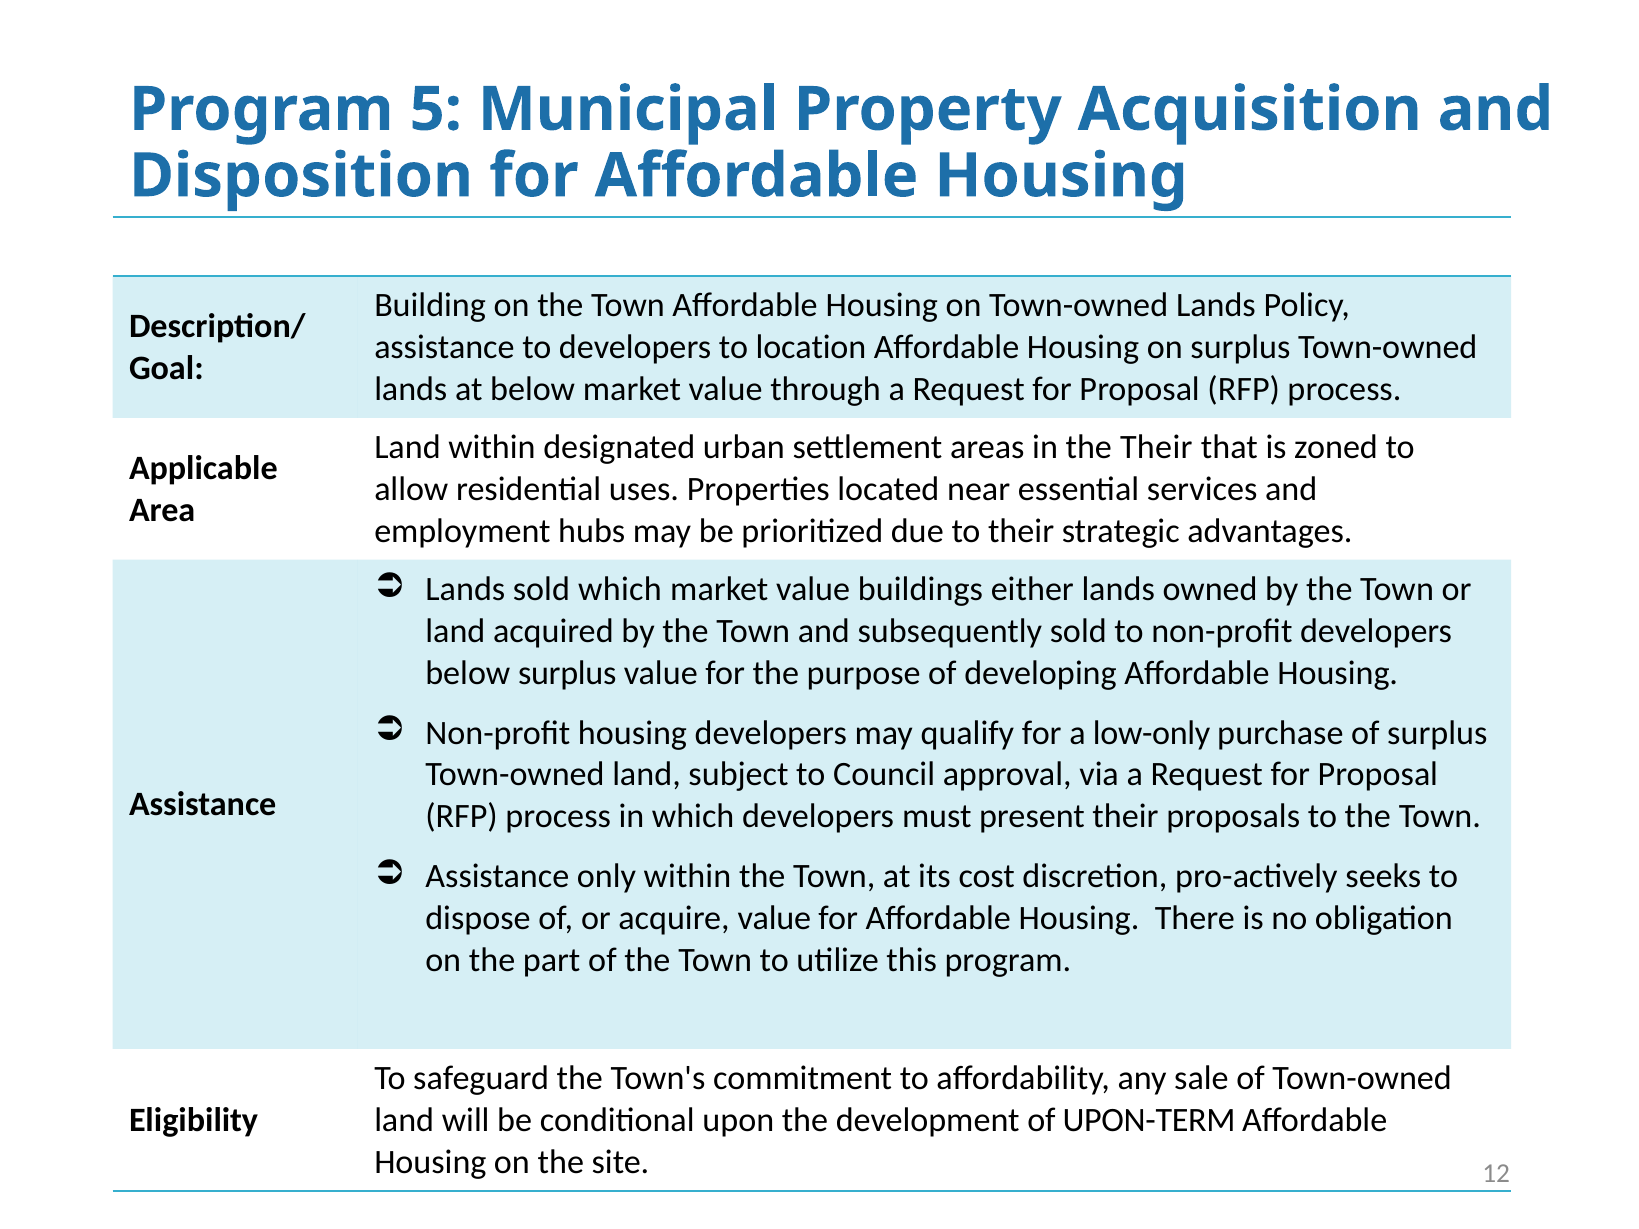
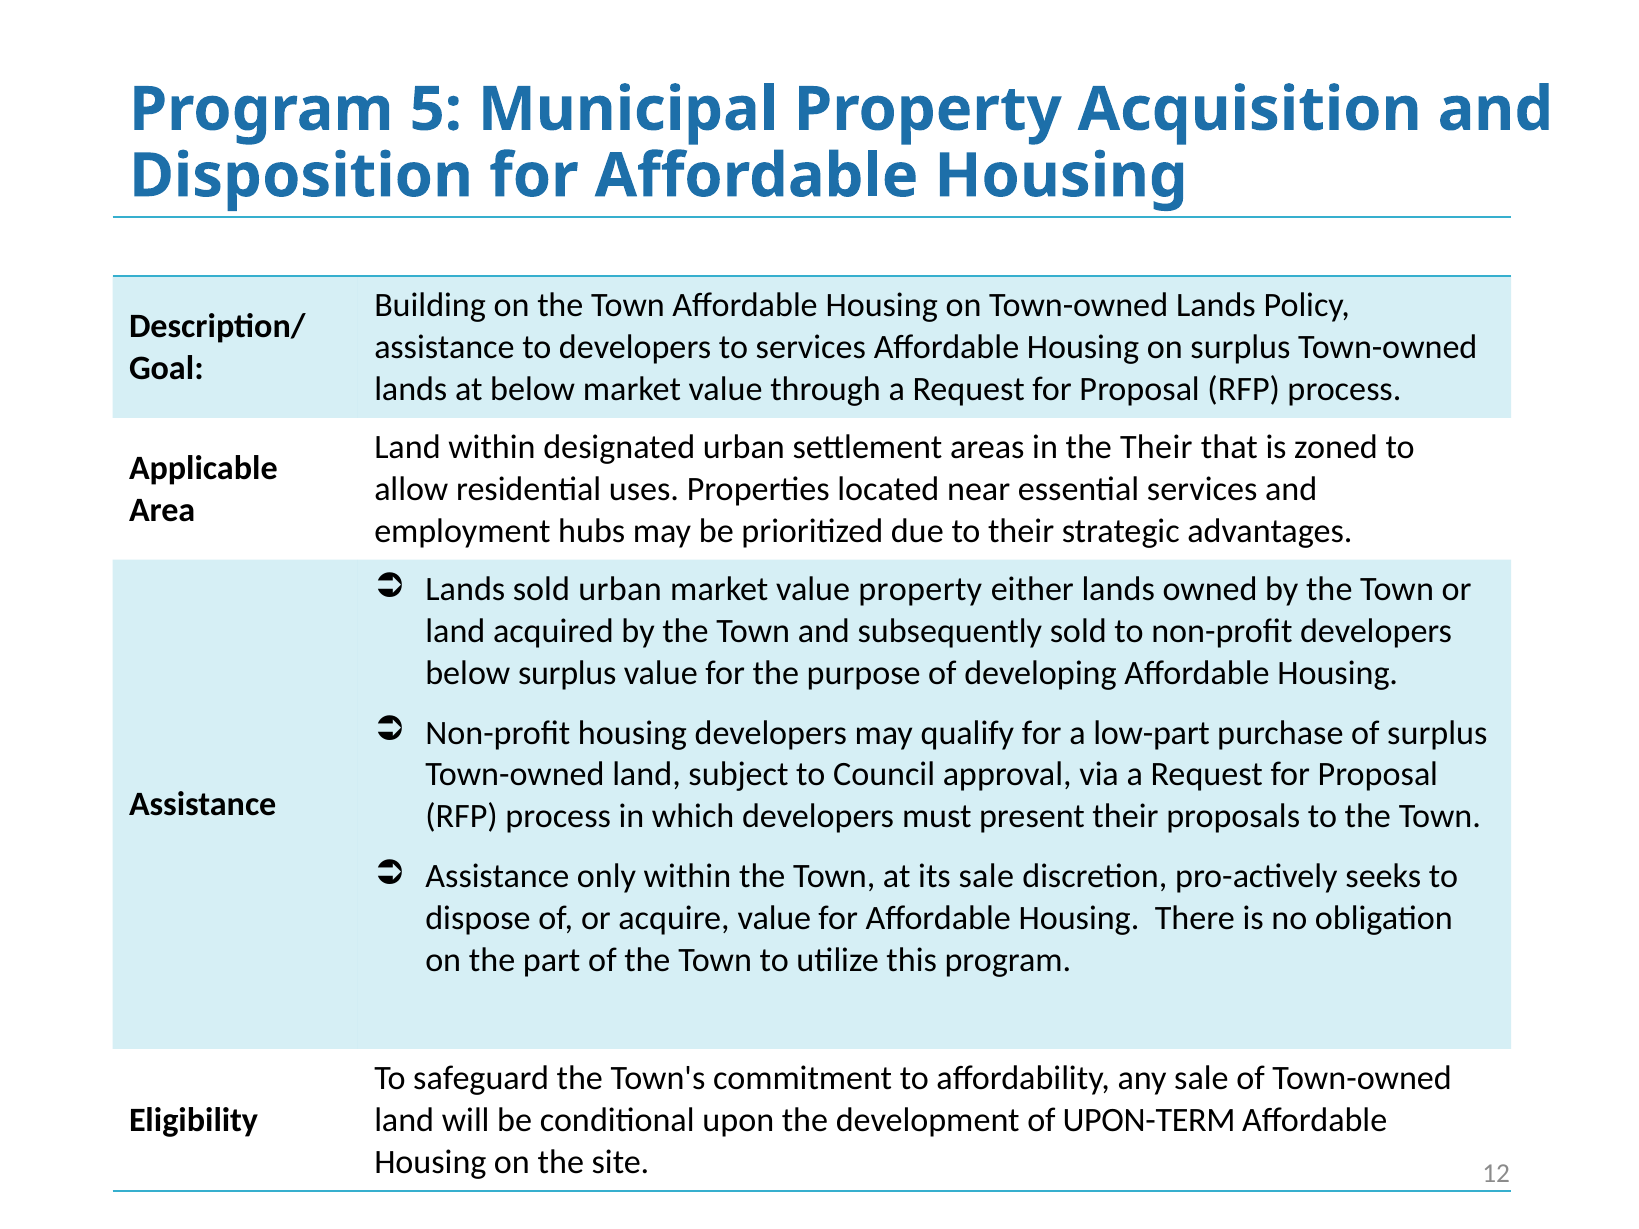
to location: location -> services (811, 347)
sold which: which -> urban (620, 589)
value buildings: buildings -> property (920, 589)
low-only: low-only -> low-part (1152, 733)
its cost: cost -> sale (986, 877)
